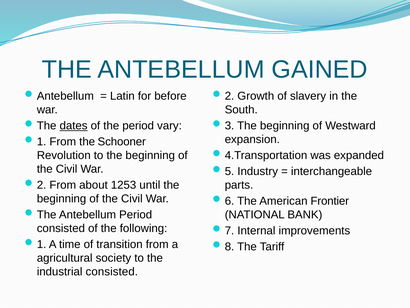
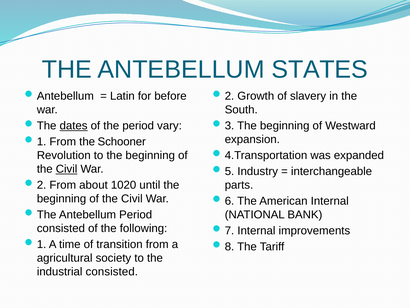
GAINED: GAINED -> STATES (320, 70)
Civil underline: none -> present (67, 169)
1253: 1253 -> 1020 (124, 185)
American Frontier: Frontier -> Internal (330, 201)
